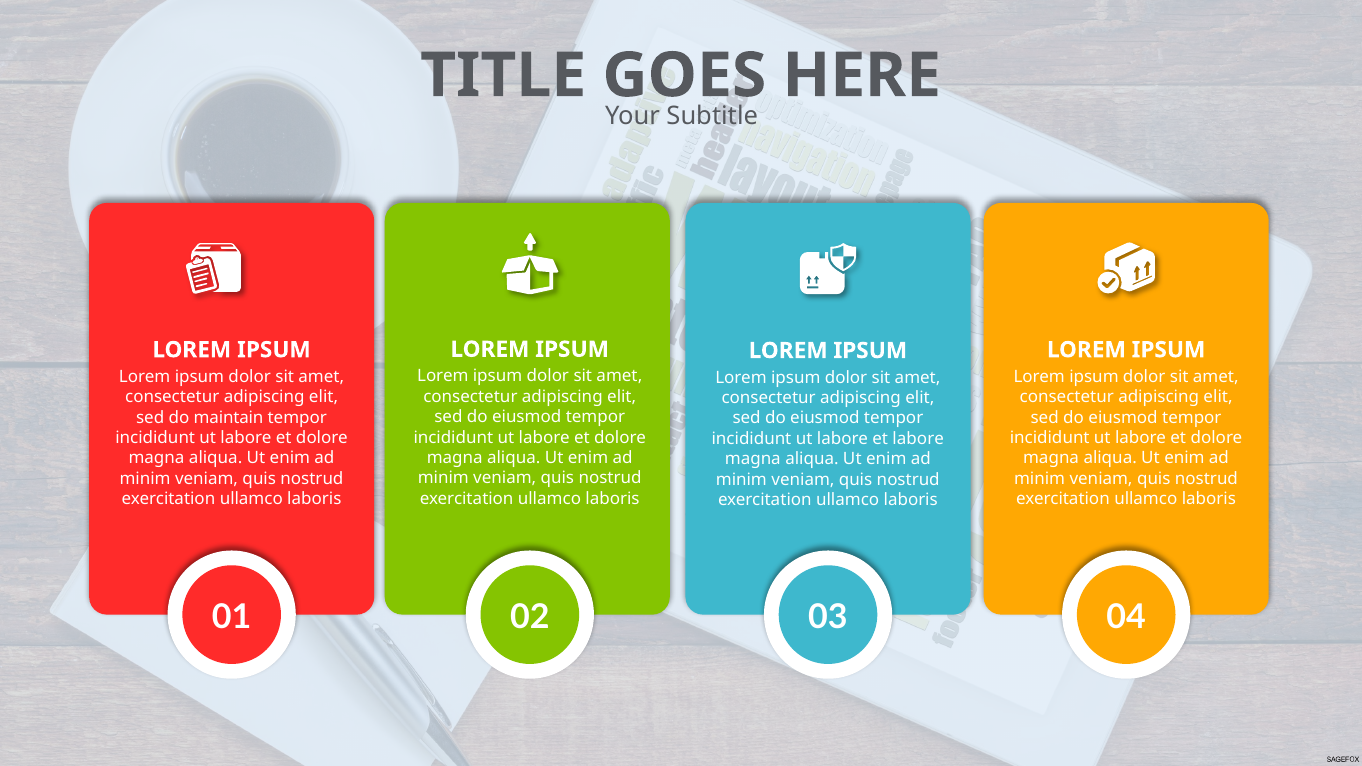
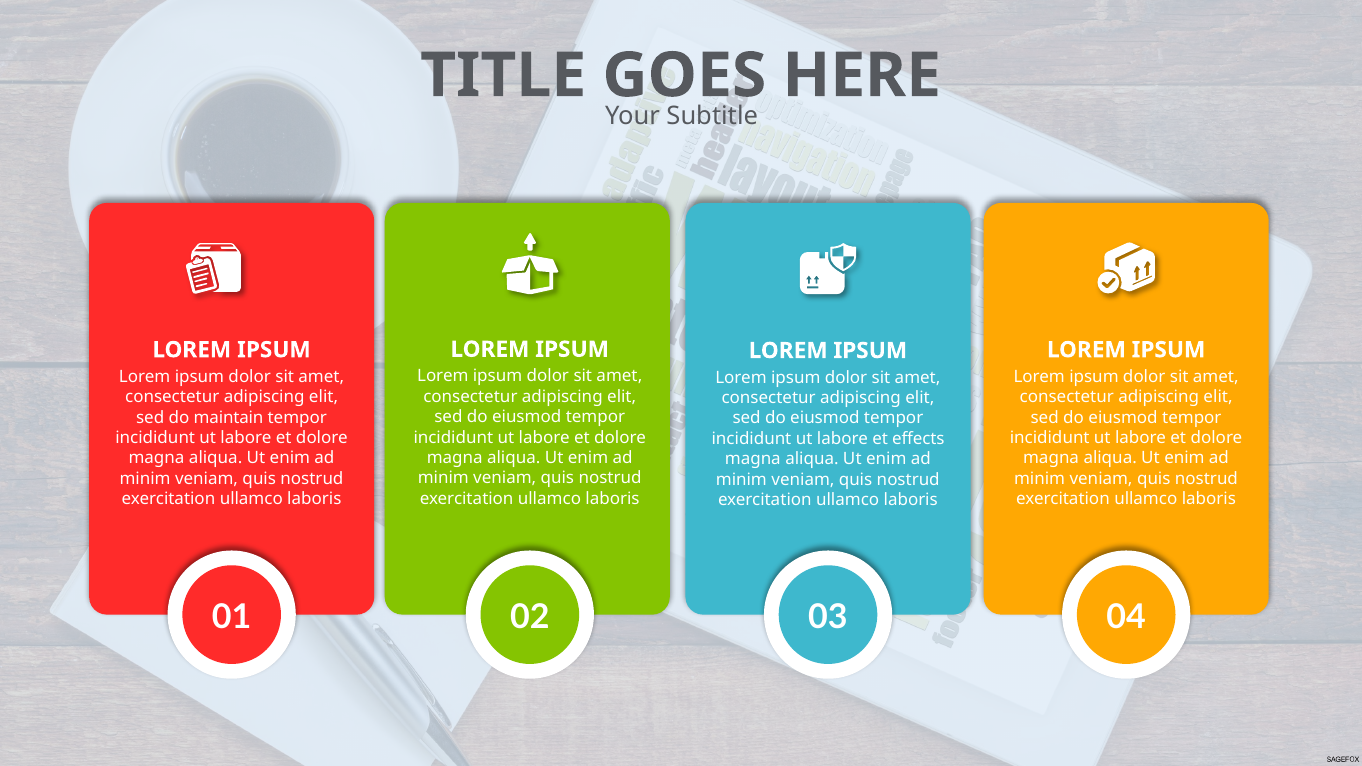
et labore: labore -> effects (918, 439)
